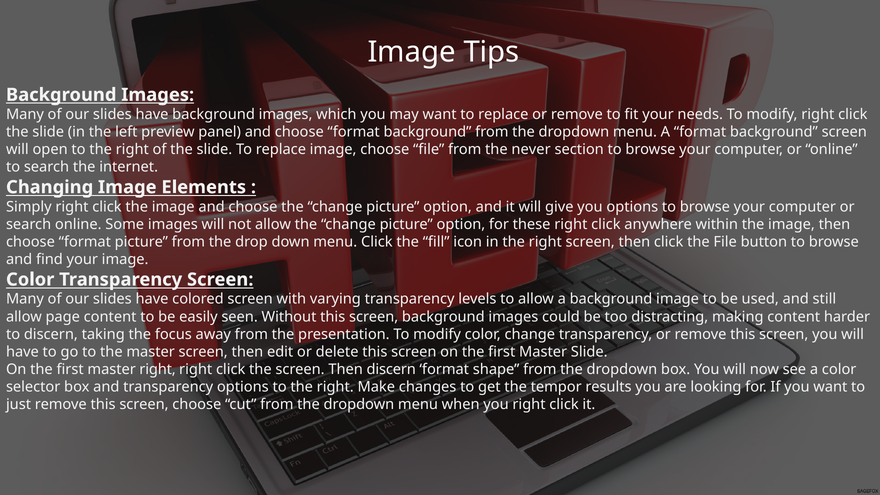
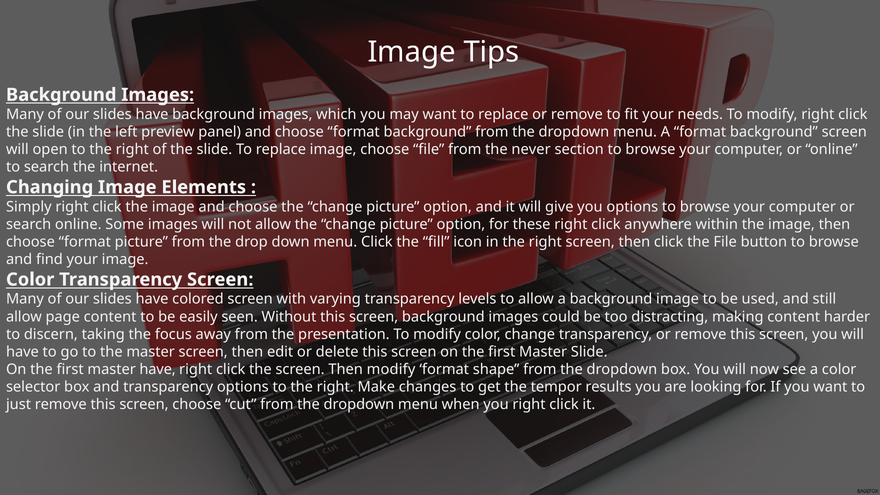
master right: right -> have (158, 369)
Then discern: discern -> modify (391, 369)
